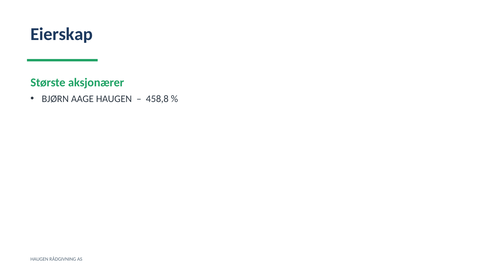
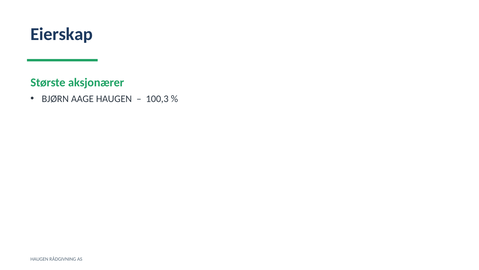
458,8: 458,8 -> 100,3 (157, 98)
